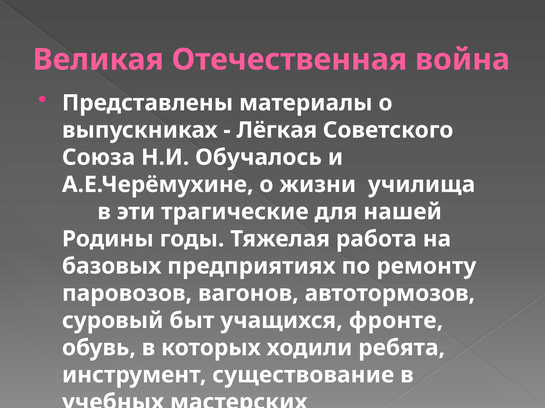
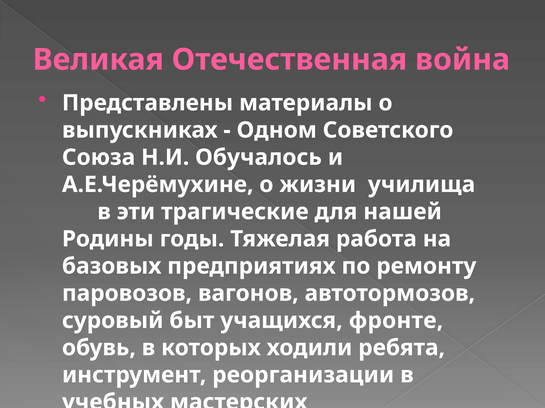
Лёгкая: Лёгкая -> Одном (277, 130)
существование: существование -> реорганизации (303, 376)
